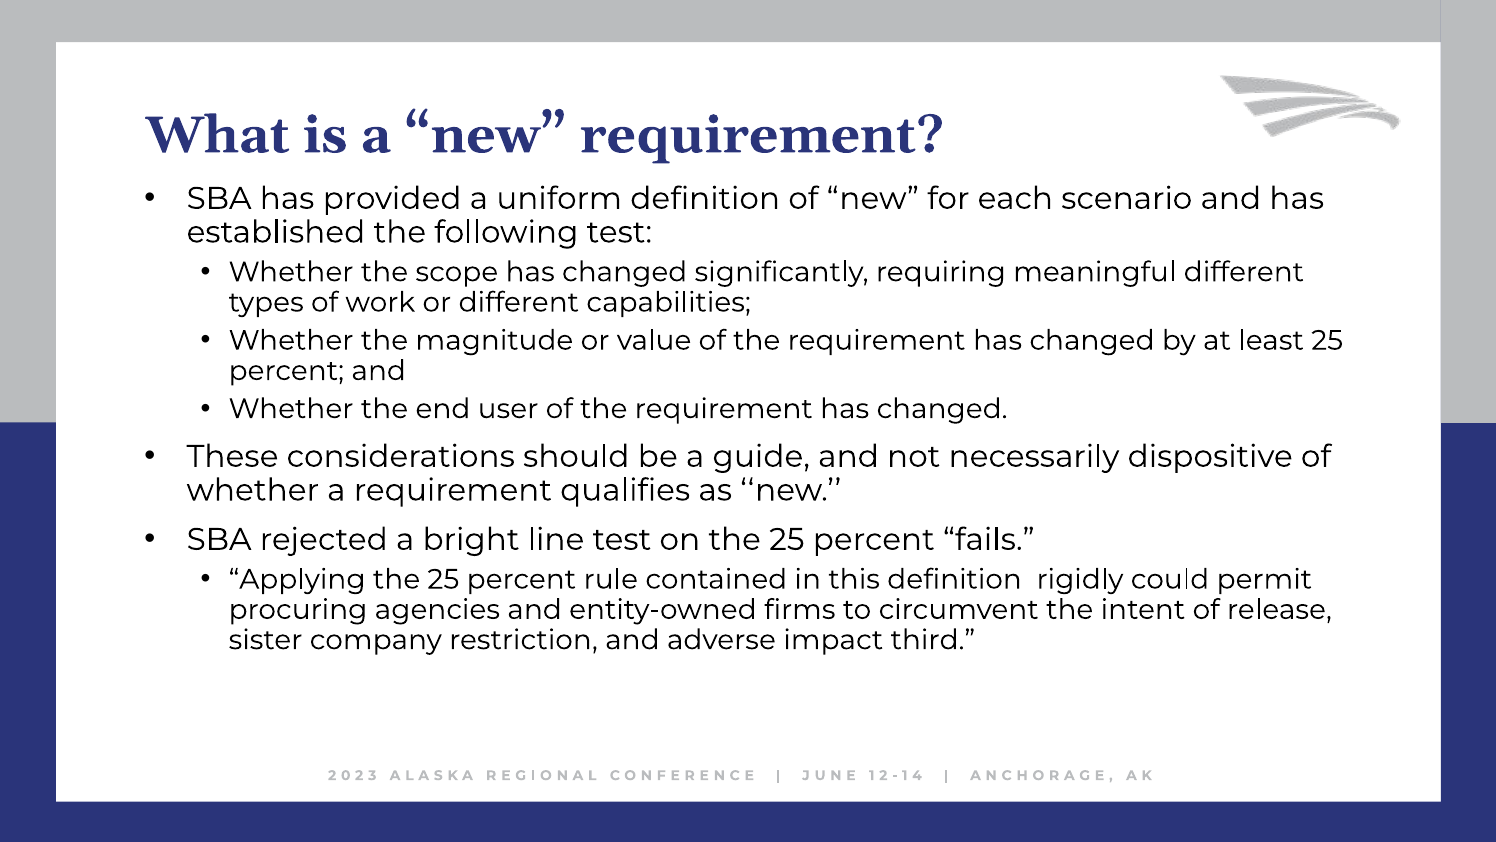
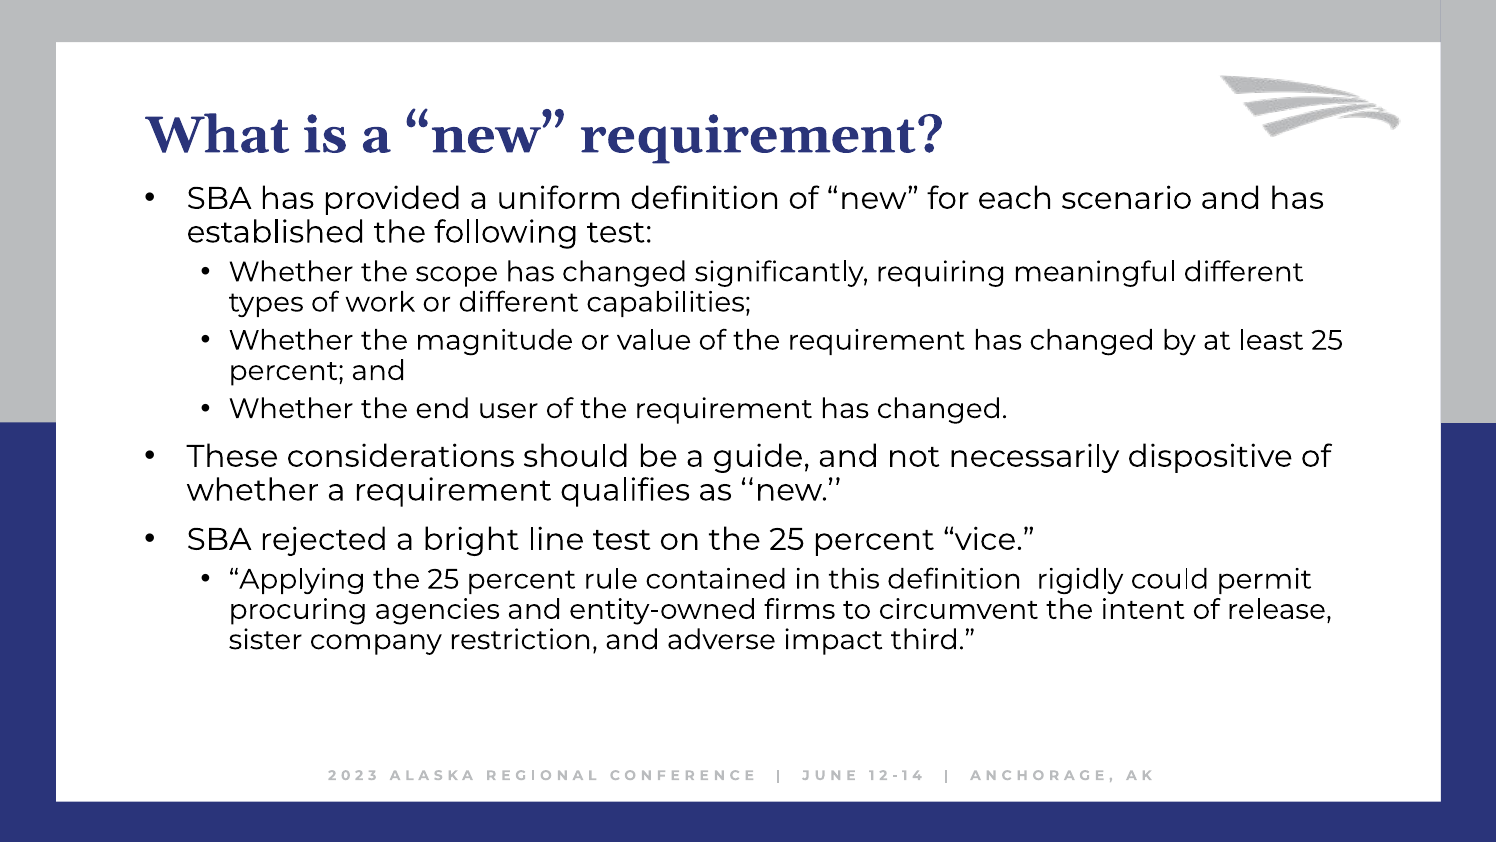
fails: fails -> vice (989, 539)
